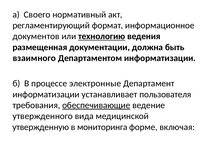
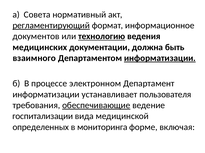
Своего: Своего -> Совета (37, 15)
регламентирующий underline: none -> present (51, 26)
размещенная: размещенная -> медицинских (40, 47)
информатизации underline: none -> present (160, 58)
электронные: электронные -> электронном (95, 84)
утвержденного: утвержденного -> госпитализации (43, 117)
утвержденную: утвержденную -> определенных (41, 128)
